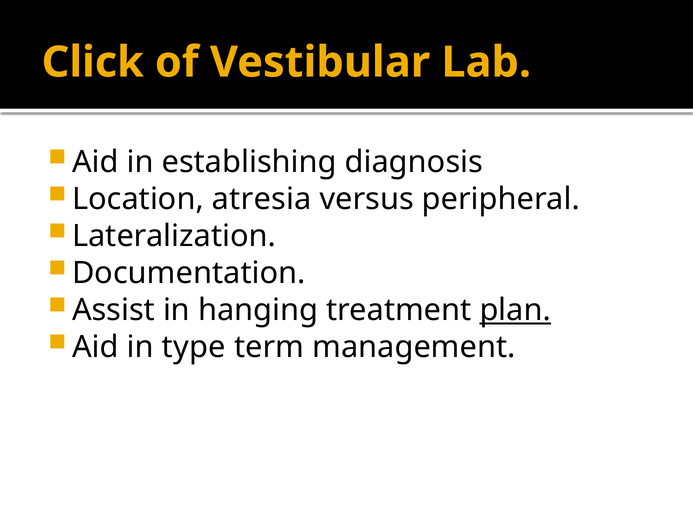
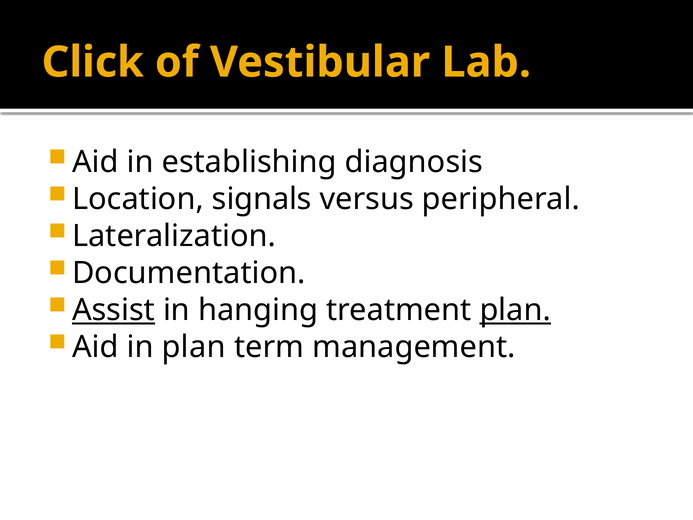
atresia: atresia -> signals (262, 199)
Assist underline: none -> present (114, 310)
in type: type -> plan (194, 347)
